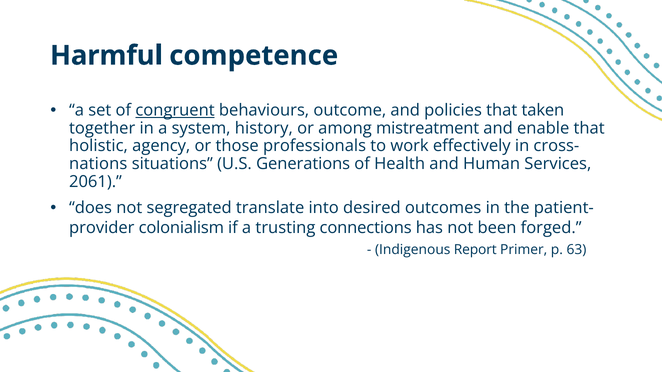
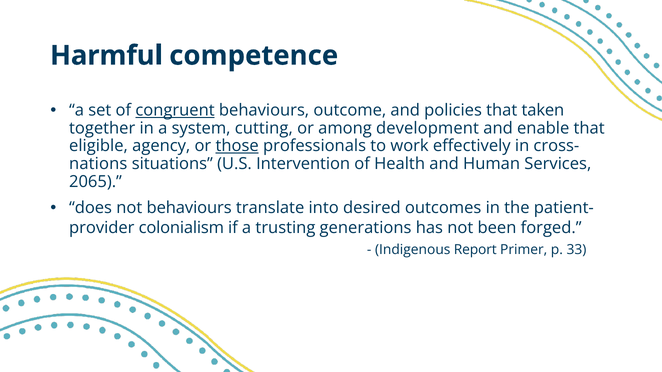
history: history -> cutting (264, 128)
mistreatment: mistreatment -> development (427, 128)
holistic: holistic -> eligible (98, 146)
those underline: none -> present (237, 146)
Generations: Generations -> Intervention (303, 164)
2061: 2061 -> 2065 (95, 182)
not segregated: segregated -> behaviours (189, 208)
connections: connections -> generations (366, 228)
63: 63 -> 33 (576, 250)
